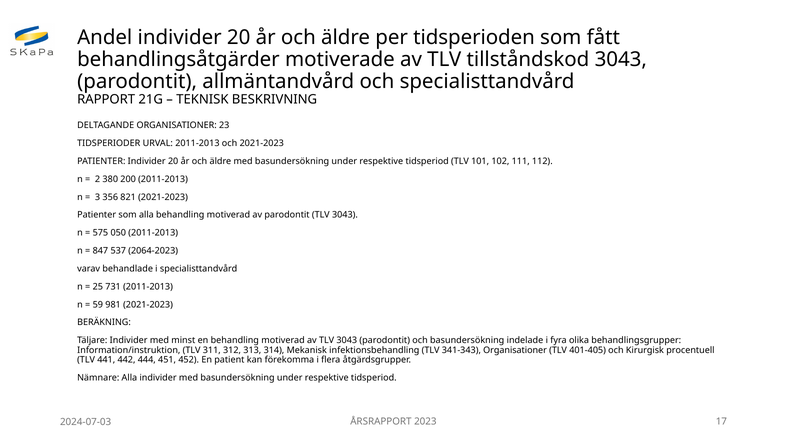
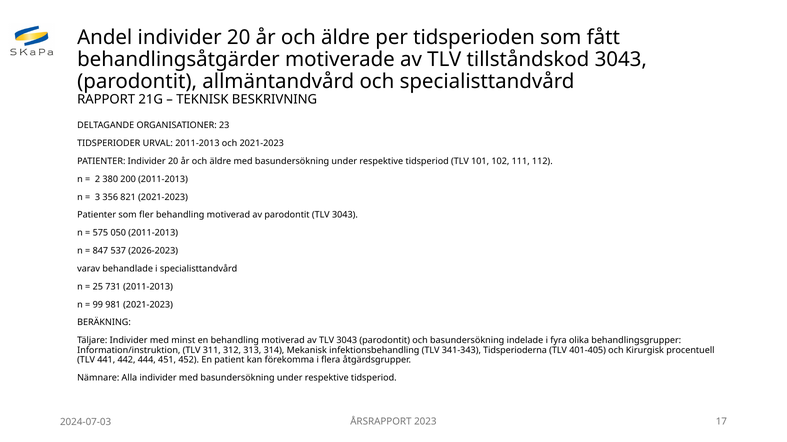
som alla: alla -> fler (146, 215)
2064-2023: 2064-2023 -> 2026-2023 (153, 251)
59: 59 -> 99 (98, 305)
341-343 Organisationer: Organisationer -> Tidsperioderna (515, 351)
